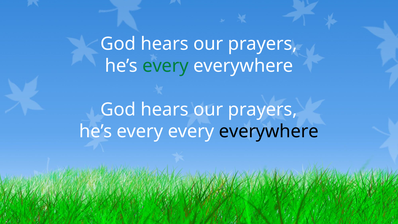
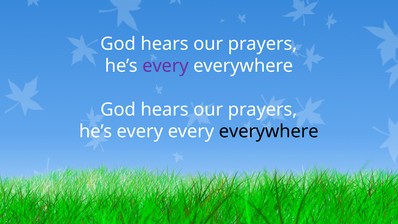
every colour: green -> purple (165, 66)
